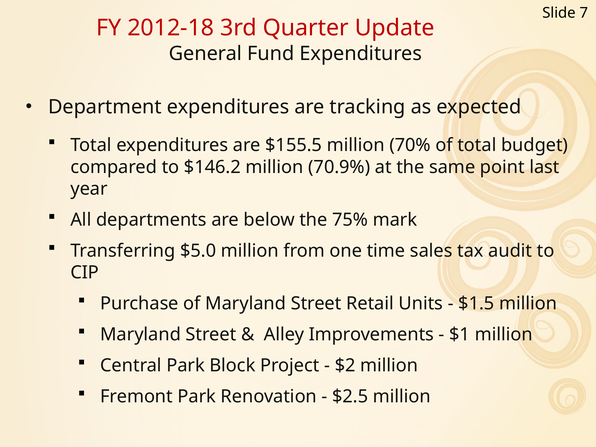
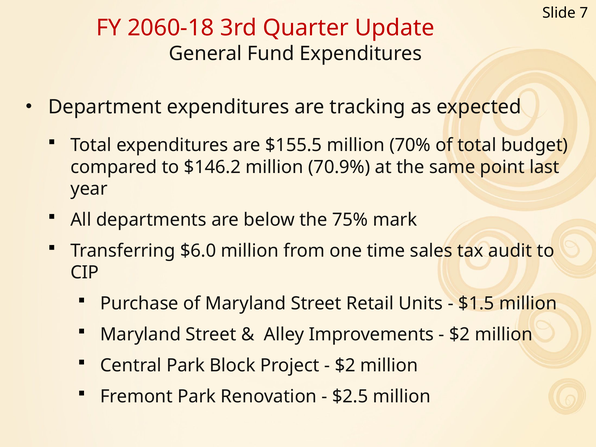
2012-18: 2012-18 -> 2060-18 (171, 28)
$5.0: $5.0 -> $6.0 (198, 251)
$1: $1 -> $2 (460, 335)
